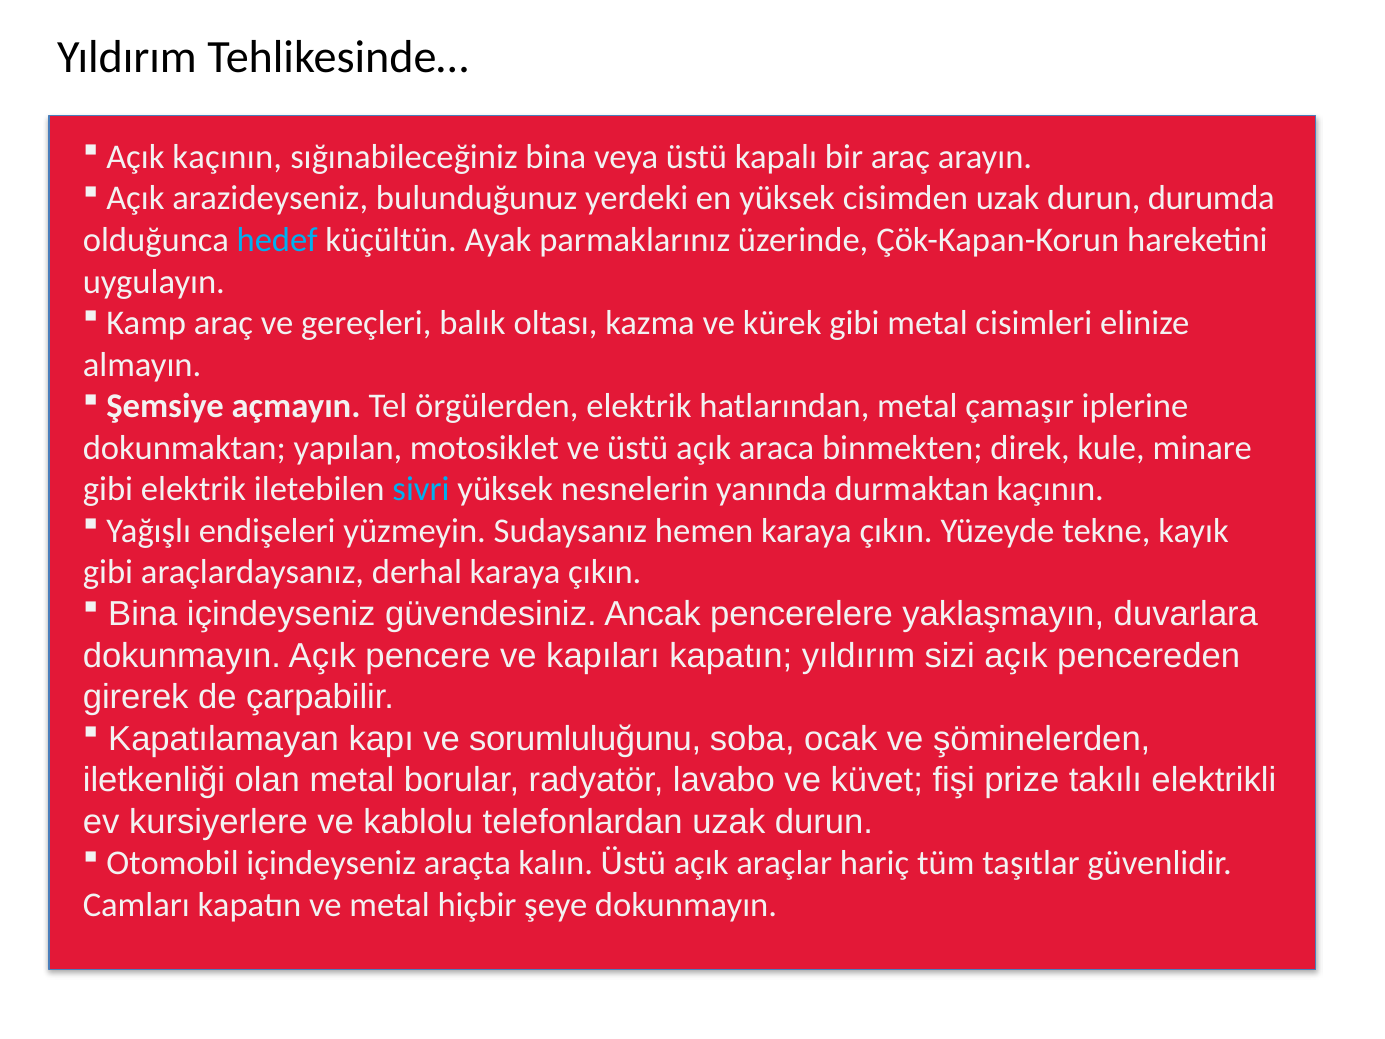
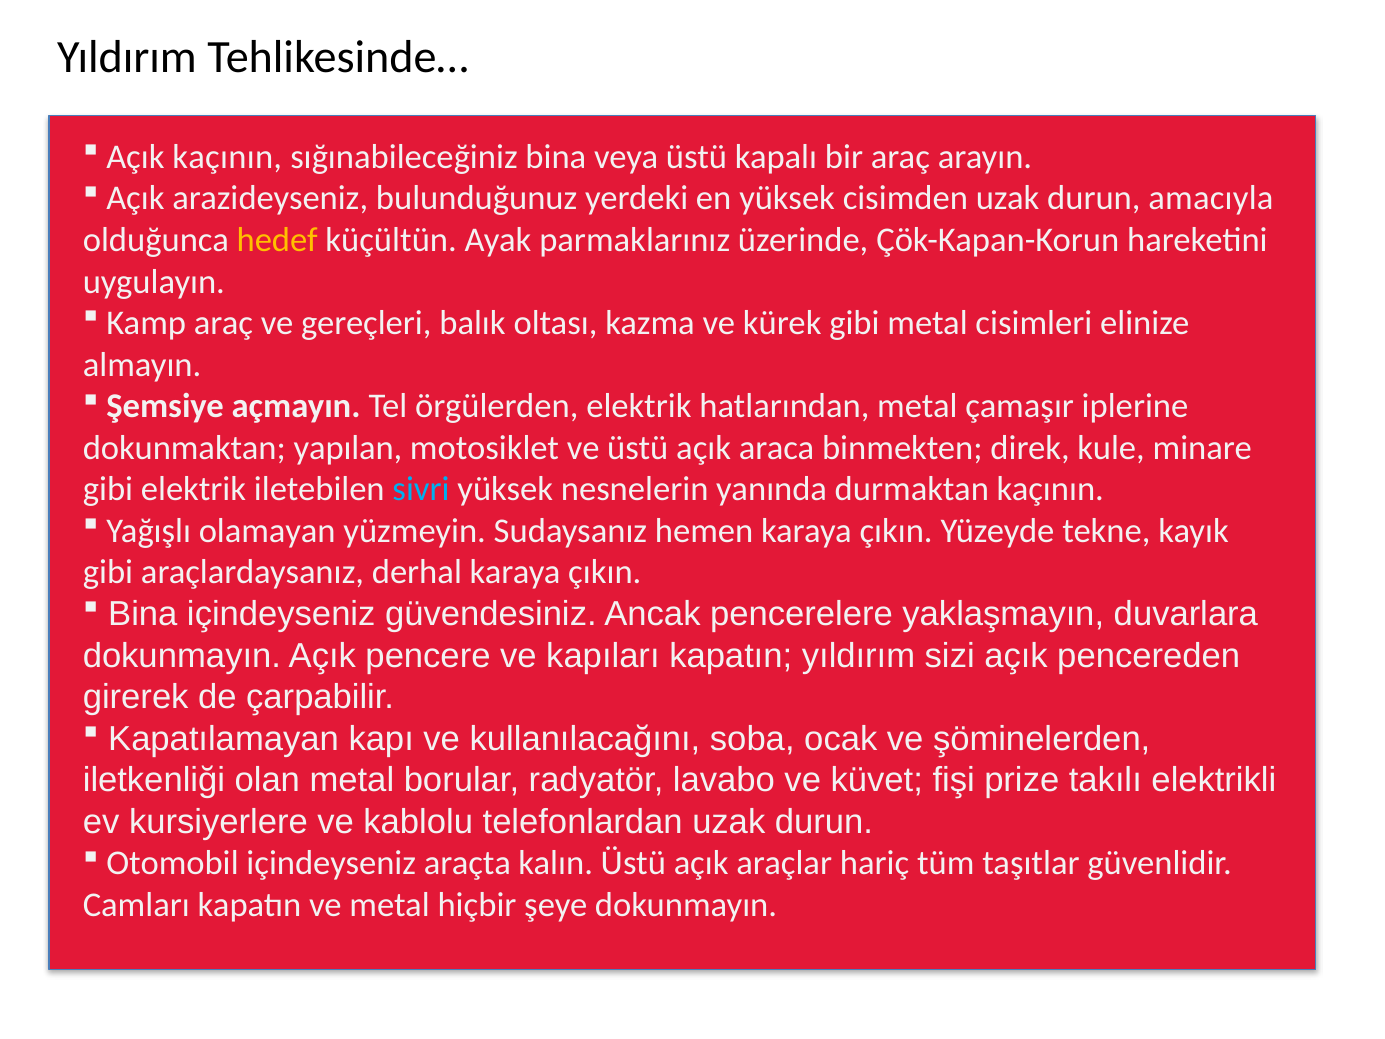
durumda: durumda -> amacıyla (1211, 198)
hedef colour: light blue -> yellow (277, 240)
endişeleri: endişeleri -> olamayan (267, 531)
sorumluluğunu: sorumluluğunu -> kullanılacağını (585, 739)
